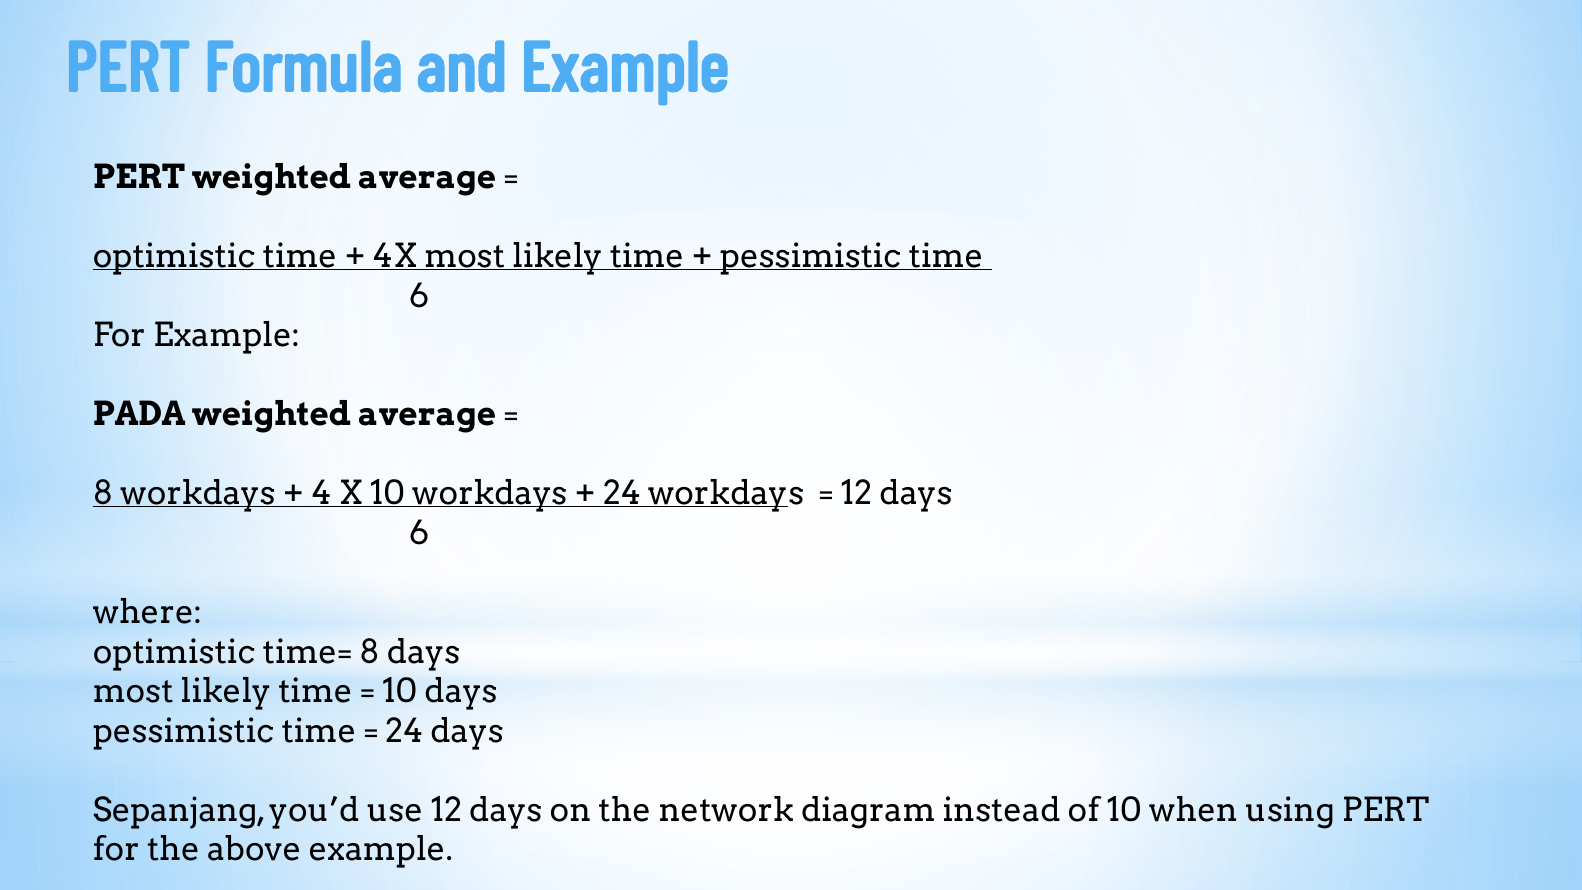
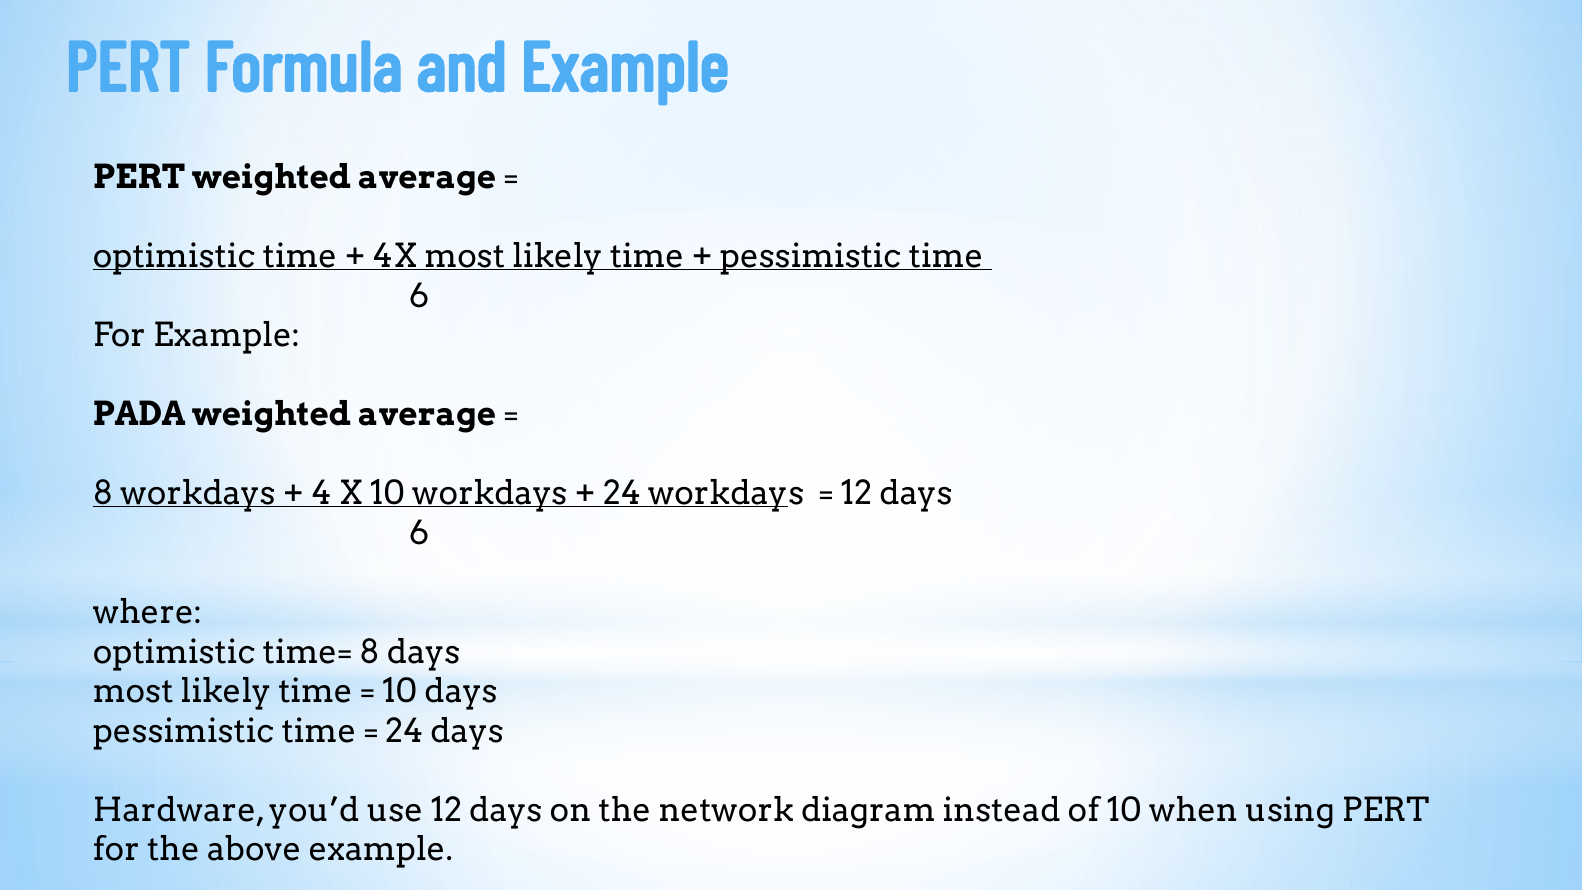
Sepanjang: Sepanjang -> Hardware (179, 810)
